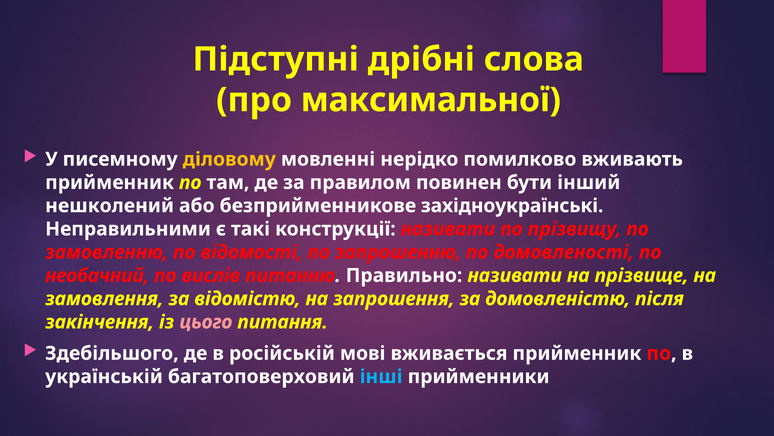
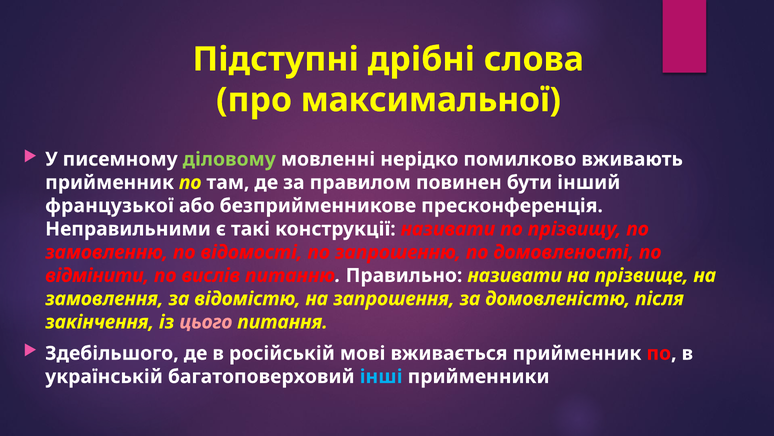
діловому colour: yellow -> light green (229, 159)
нешколений: нешколений -> французької (109, 205)
західноукраїнські: західноукраїнські -> пресконференція (512, 205)
необачний: необачний -> відмінити (97, 275)
